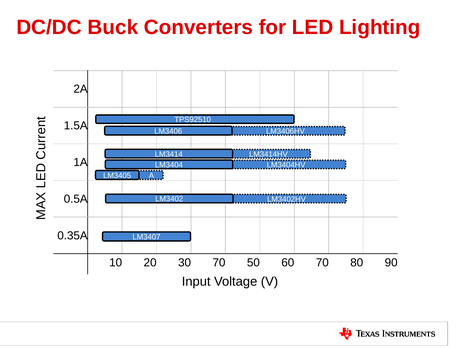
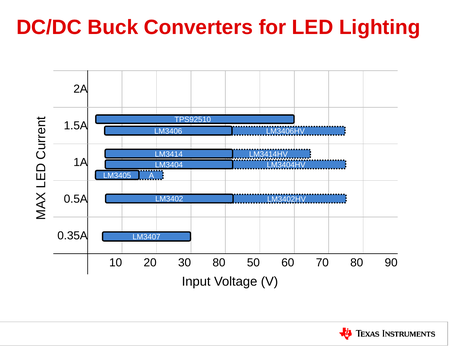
30 70: 70 -> 80 (219, 263)
